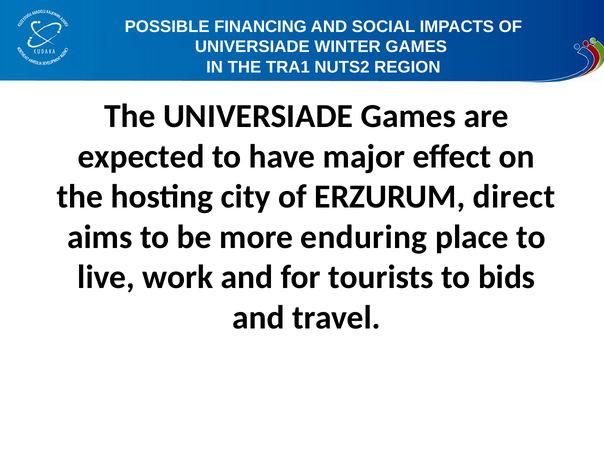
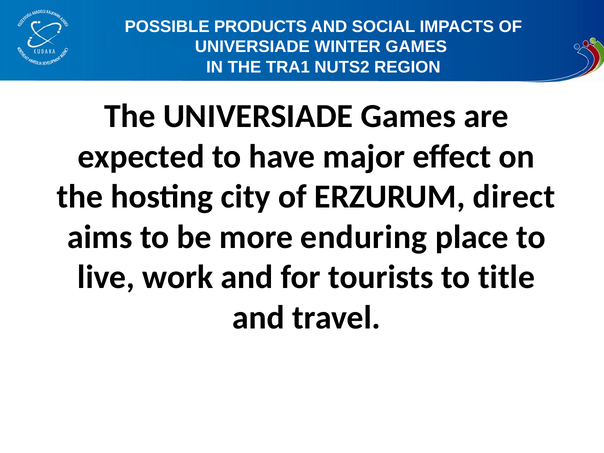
FINANCING: FINANCING -> PRODUCTS (261, 27)
bids: bids -> title (507, 277)
